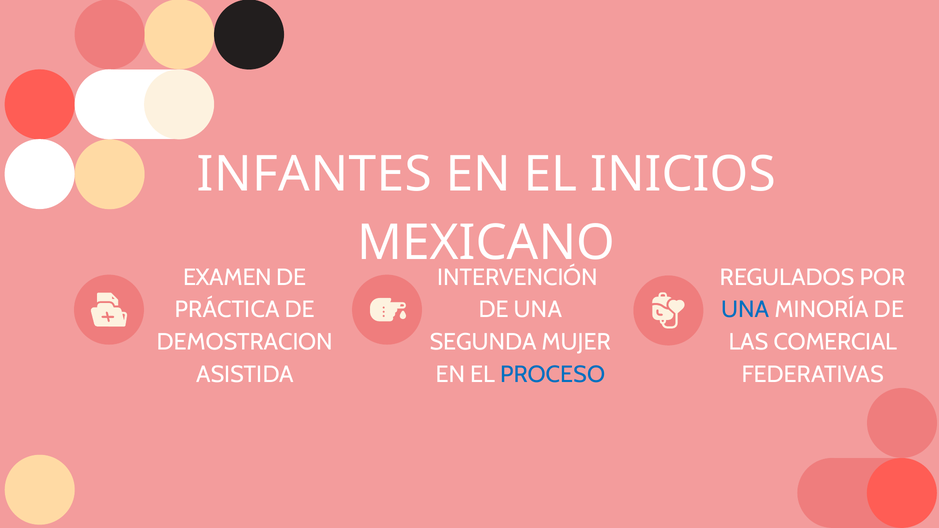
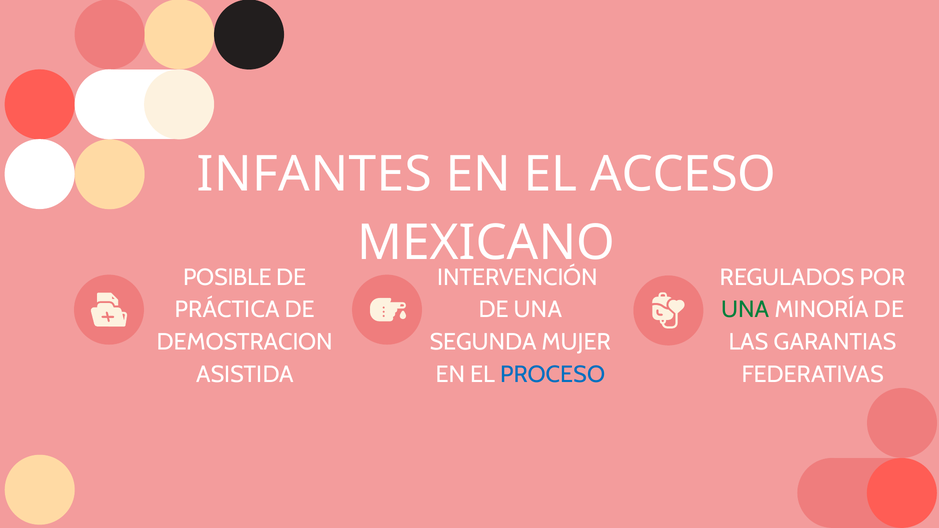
INICIOS: INICIOS -> ACCESO (683, 175)
EXAMEN: EXAMEN -> POSIBLE (227, 277)
UNA colour: blue -> green (745, 310)
COMERCIAL: COMERCIAL -> GARANTIAS (835, 342)
